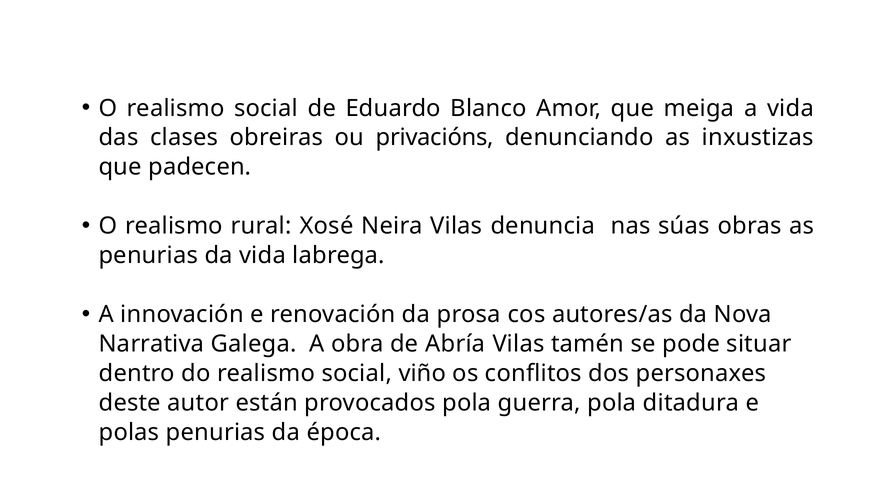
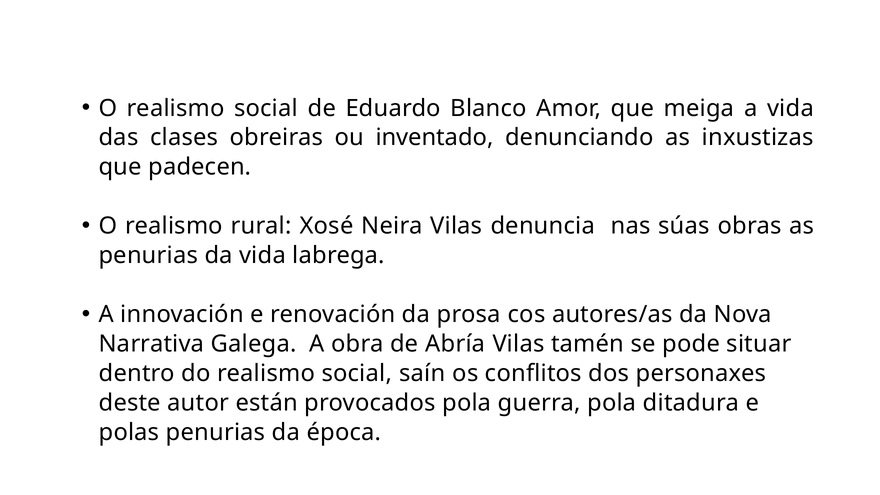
privacións: privacións -> inventado (435, 138)
viño: viño -> saín (422, 374)
